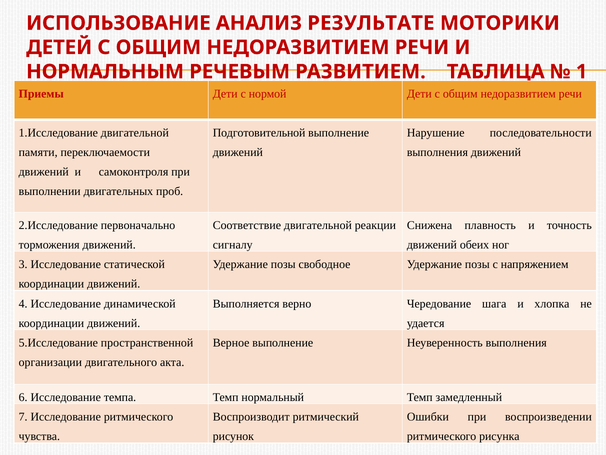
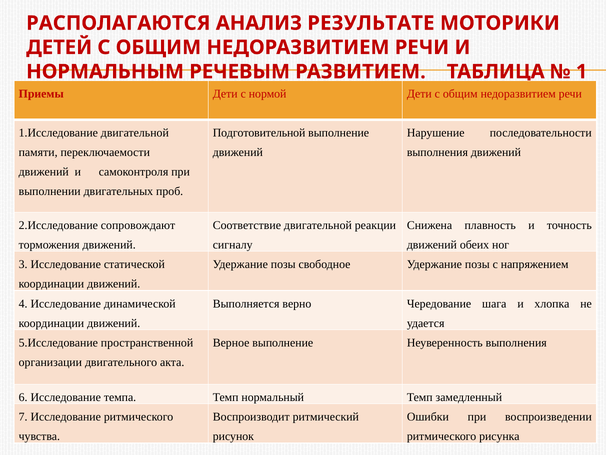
ИСПОЛЬЗОВАНИЕ: ИСПОЛЬЗОВАНИЕ -> РАСПОЛАГАЮТСЯ (118, 23)
первоначально: первоначально -> сопровождают (138, 225)
